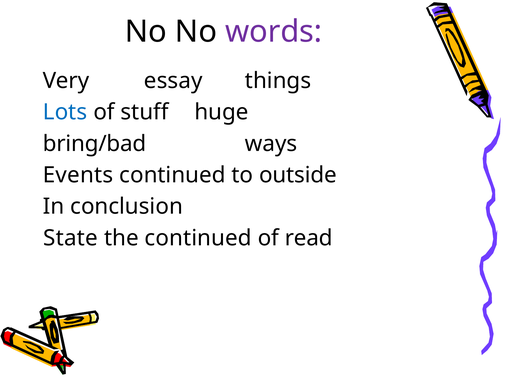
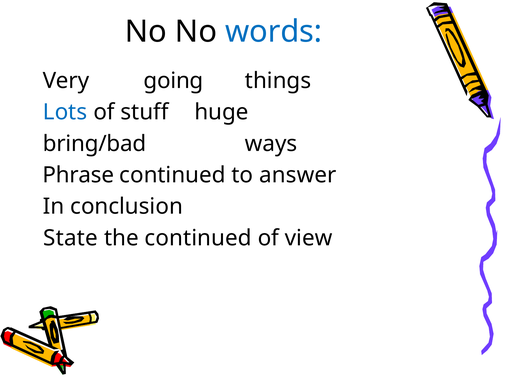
words colour: purple -> blue (274, 32)
essay: essay -> going (173, 81)
Events: Events -> Phrase (78, 175)
outside: outside -> answer (298, 175)
read: read -> view (309, 238)
